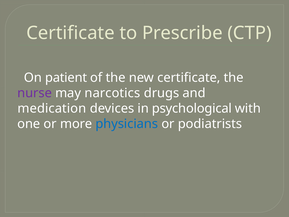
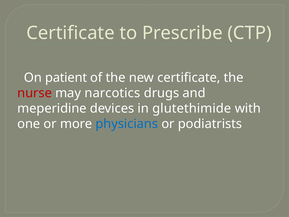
nurse colour: purple -> red (35, 93)
medication: medication -> meperidine (52, 108)
psychological: psychological -> glutethimide (192, 108)
